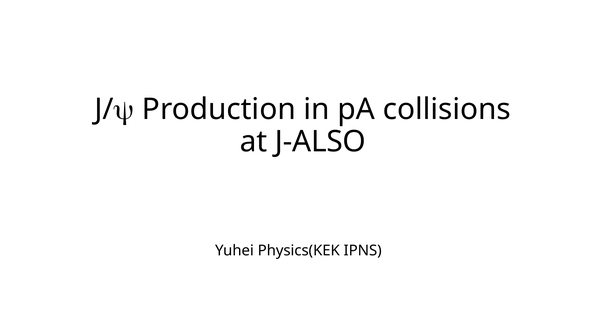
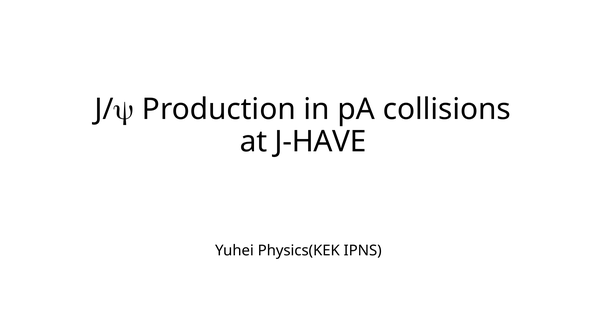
J-ALSO: J-ALSO -> J-HAVE (320, 142)
